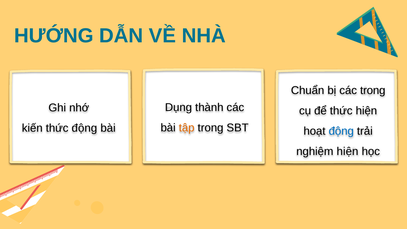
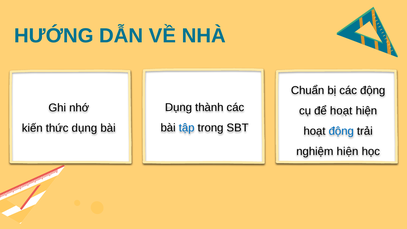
các trong: trong -> động (373, 90)
để thức: thức -> hoạt (341, 111)
tập colour: orange -> blue (187, 128)
thức động: động -> dụng (84, 128)
